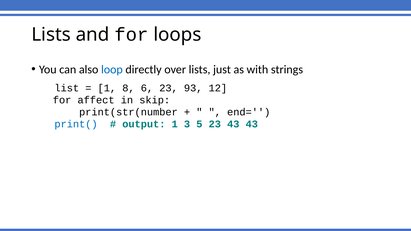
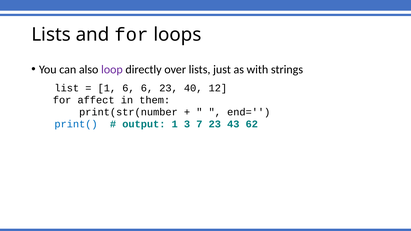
loop colour: blue -> purple (112, 69)
1 8: 8 -> 6 (128, 88)
93: 93 -> 40 (193, 88)
skip: skip -> them (155, 100)
5: 5 -> 7 (199, 124)
43 43: 43 -> 62 (252, 124)
